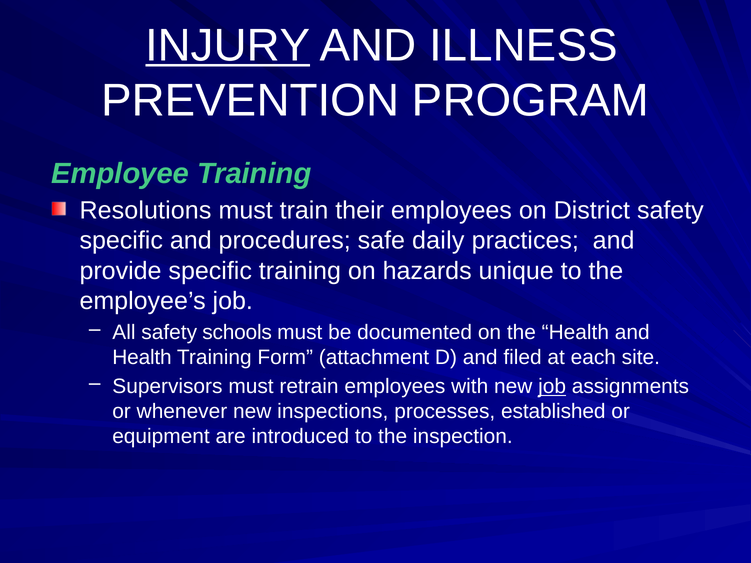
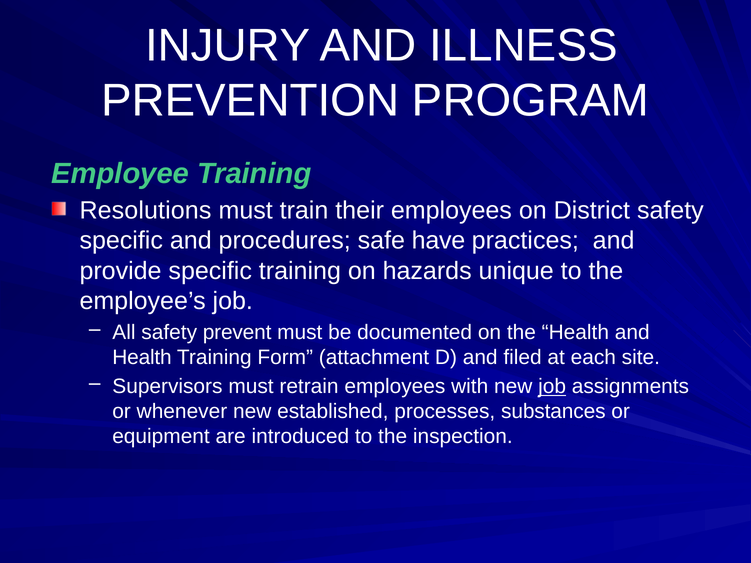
INJURY underline: present -> none (228, 45)
daily: daily -> have (439, 241)
schools: schools -> prevent (237, 332)
inspections: inspections -> established (333, 412)
established: established -> substances (553, 412)
